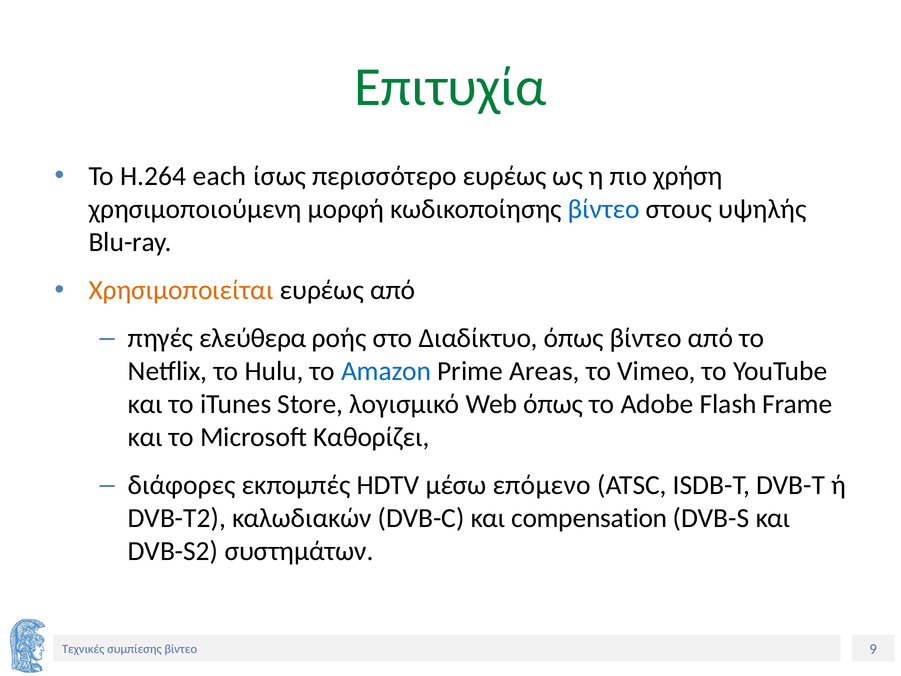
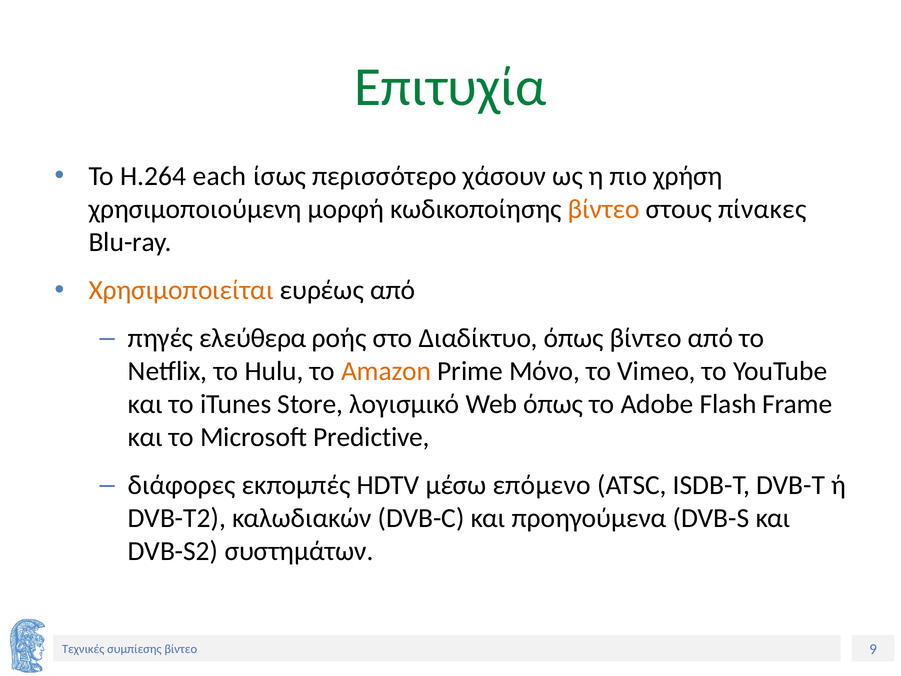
περισσότερο ευρέως: ευρέως -> χάσουν (505, 176)
βίντεο colour: blue -> orange (604, 209)
υψηλής: υψηλής -> πίνακες (762, 209)
Amazon colour: blue -> orange (386, 371)
Areas: Areas -> Μόνο (545, 371)
Καθορίζει: Καθορίζει -> Predictive (372, 437)
compensation: compensation -> προηγούμενα (589, 518)
